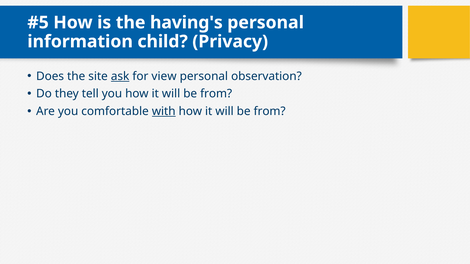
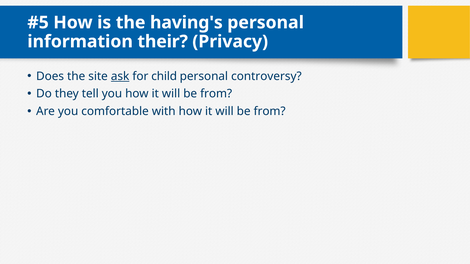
child: child -> their (163, 42)
view: view -> child (164, 76)
observation: observation -> controversy (266, 76)
with underline: present -> none (164, 111)
